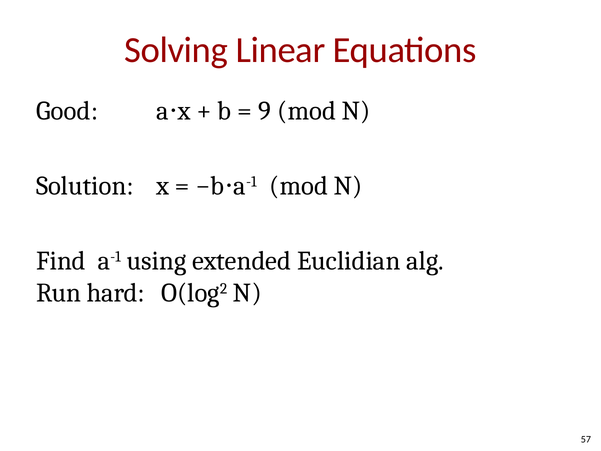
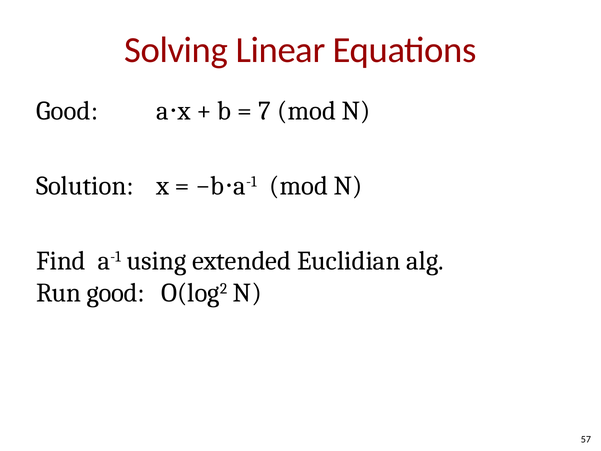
9: 9 -> 7 (265, 111)
Run hard: hard -> good (116, 293)
